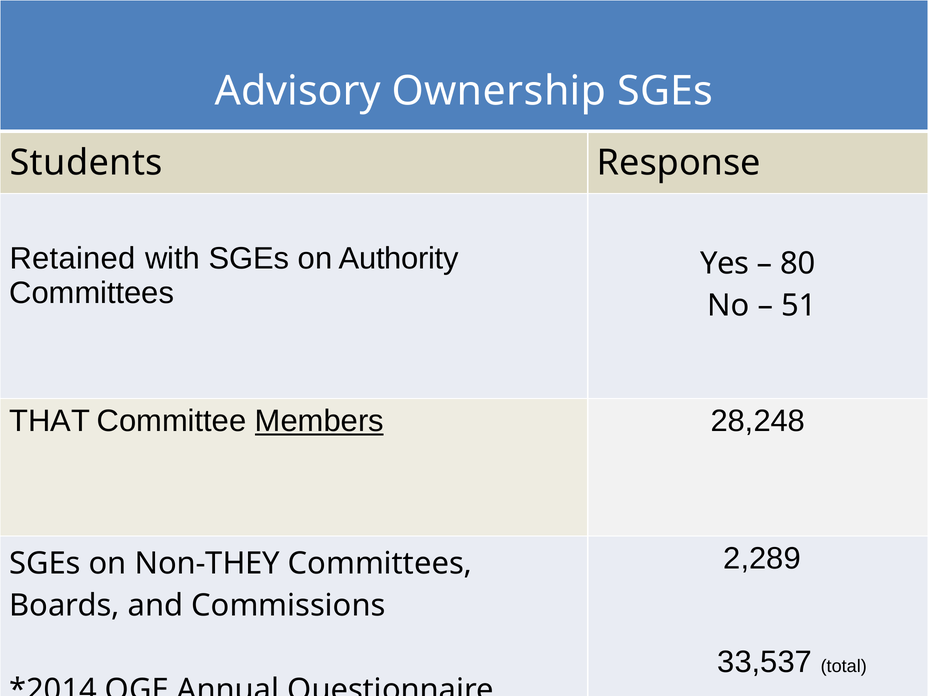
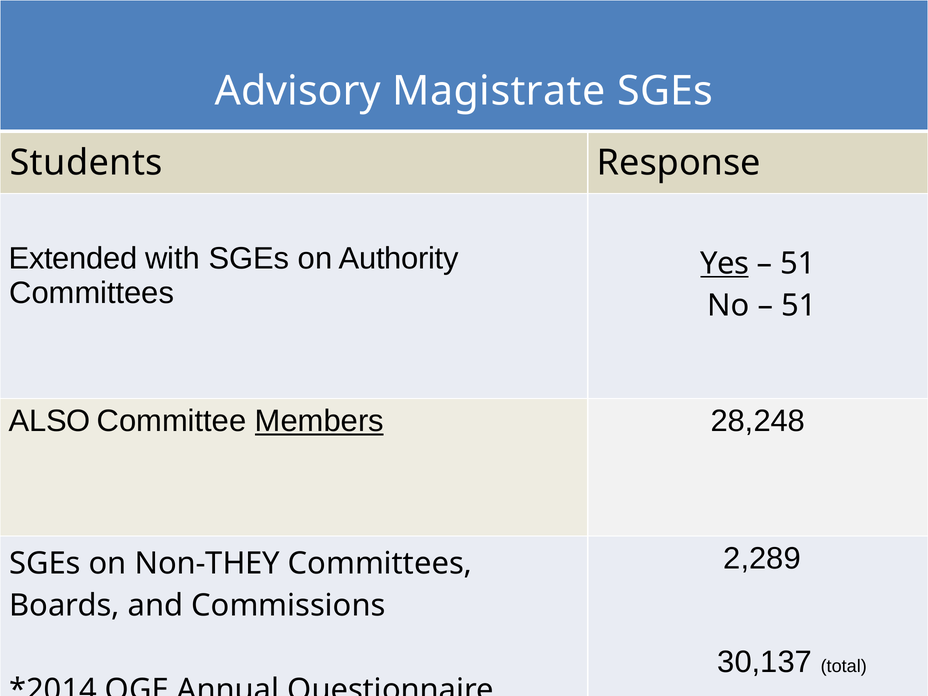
Ownership: Ownership -> Magistrate (499, 91)
Retained: Retained -> Extended (73, 258)
Yes underline: none -> present (725, 263)
80: 80 -> 51 (798, 263)
THAT: THAT -> ALSO (50, 421)
33,537: 33,537 -> 30,137 (765, 662)
